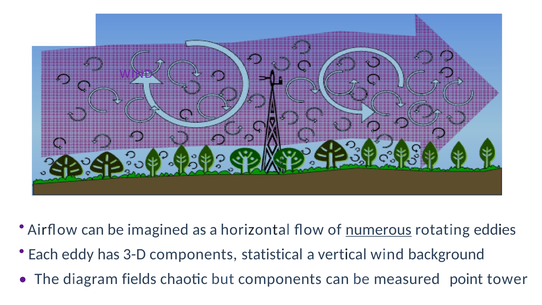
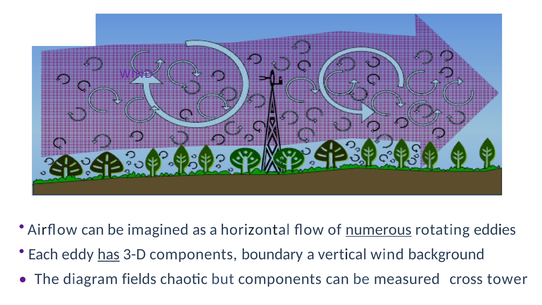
has underline: none -> present (109, 254)
statistical: statistical -> boundary (272, 254)
point: point -> cross (466, 279)
